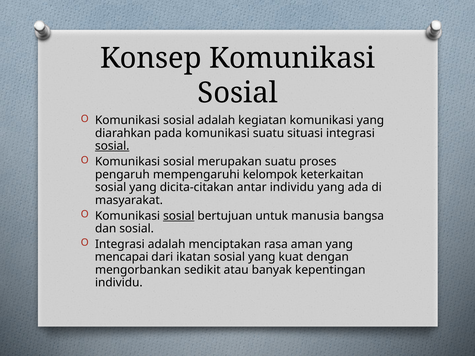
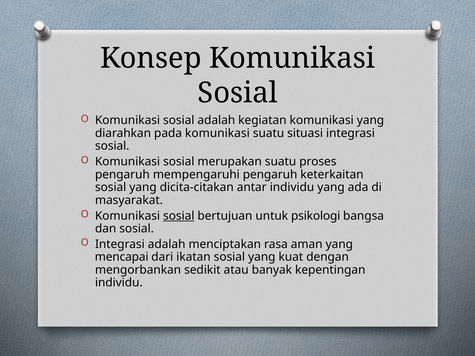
sosial underline: present -> none (112, 146)
mempengaruhi kelompok: kelompok -> pengaruh (270, 175)
manusia: manusia -> psikologi (316, 216)
